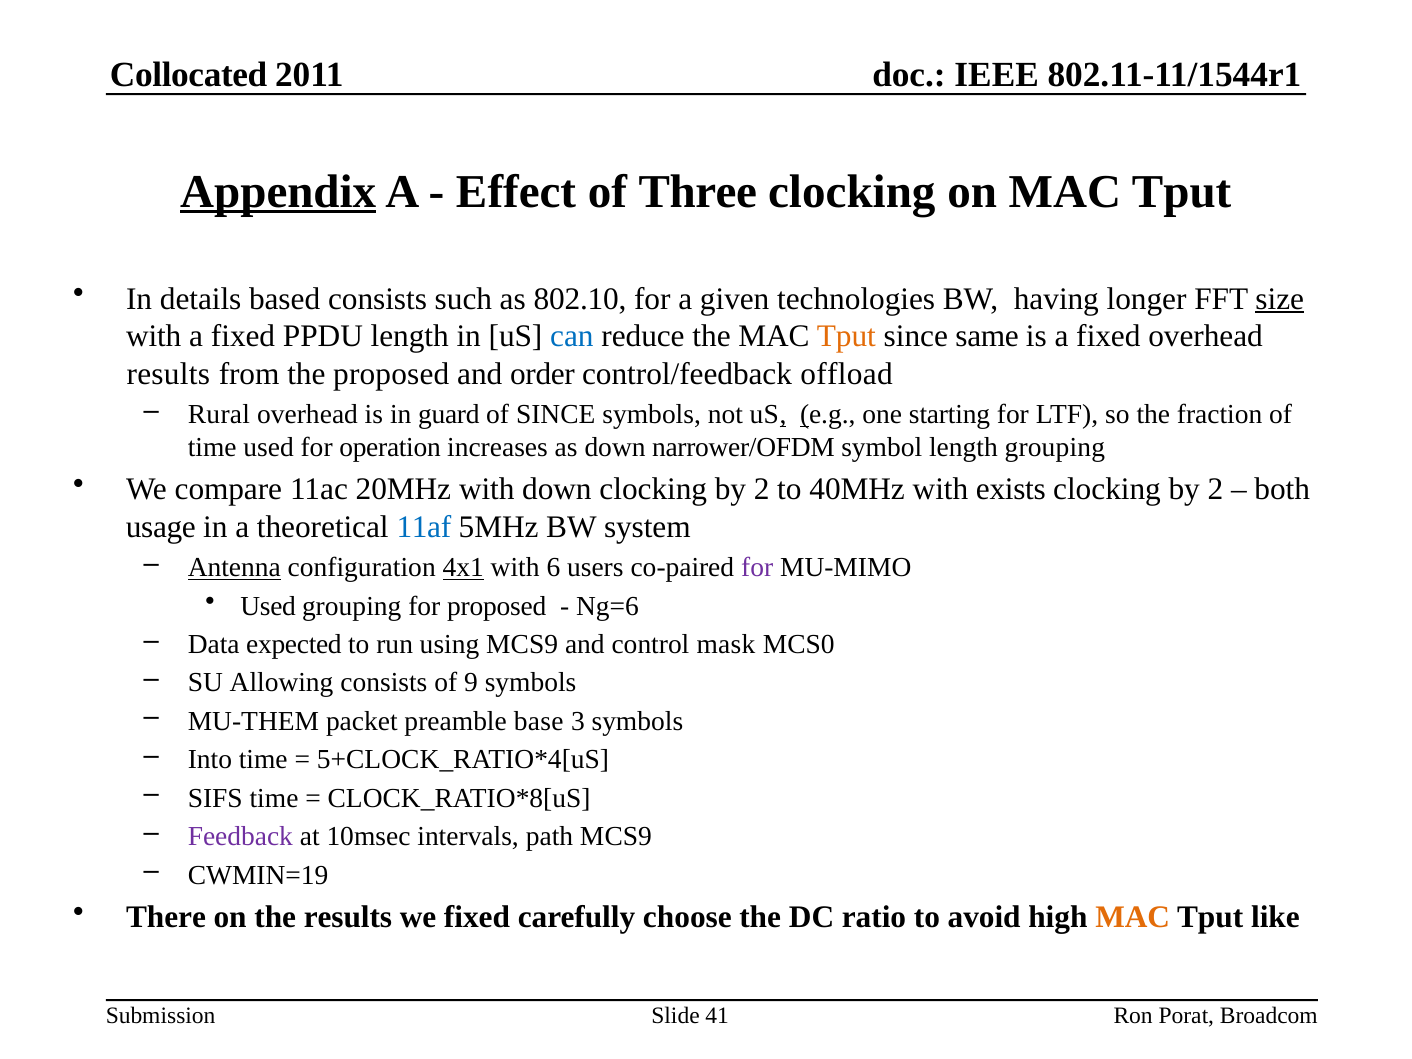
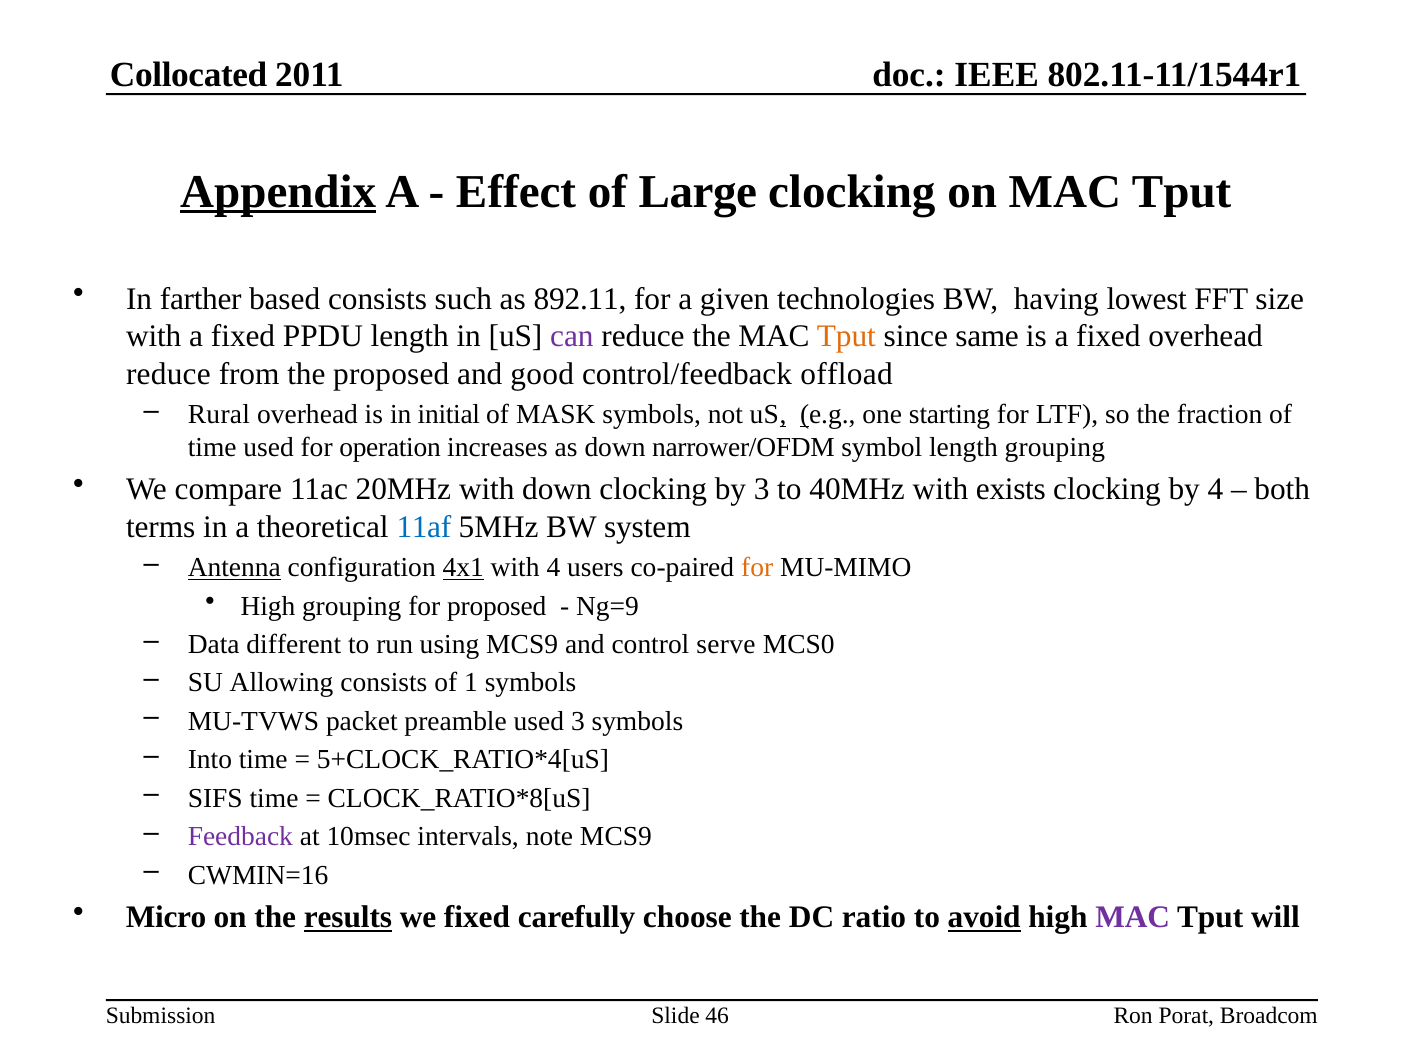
Three: Three -> Large (698, 192)
details: details -> farther (201, 299)
802.10: 802.10 -> 892.11 (580, 299)
longer: longer -> lowest (1147, 299)
size underline: present -> none (1280, 299)
can colour: blue -> purple (572, 336)
results: results -> reduce (168, 374)
order: order -> good (542, 374)
guard: guard -> initial (449, 415)
of SINCE: SINCE -> MASK (556, 415)
down clocking by 2: 2 -> 3 (762, 489)
2: 2 -> 4 (1216, 489)
usage: usage -> terms (161, 527)
with 6: 6 -> 4 (553, 568)
for colour: purple -> orange (757, 568)
Used: Used -> High (268, 606)
Ng=6: Ng=6 -> Ng=9 (607, 606)
expected: expected -> different (294, 644)
mask: mask -> serve (726, 644)
9: 9 -> 1 (471, 683)
MU-THEM: MU-THEM -> MU-TVWS (253, 721)
preamble base: base -> used (539, 721)
path: path -> note (549, 837)
CWMIN=19: CWMIN=19 -> CWMIN=16 (258, 875)
There: There -> Micro (166, 917)
results underline: none -> present (348, 917)
avoid underline: none -> present (984, 917)
MAC colour: orange -> purple (1133, 917)
like: like -> will (1275, 917)
41: 41 -> 46 (717, 1016)
